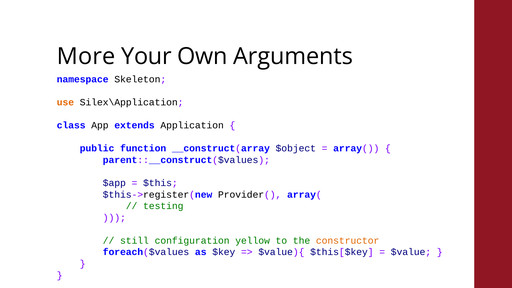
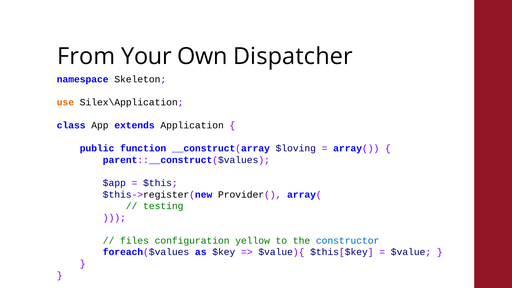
More: More -> From (86, 56)
Arguments: Arguments -> Dispatcher (293, 56)
$object: $object -> $loving (296, 148)
still: still -> files (135, 241)
constructor colour: orange -> blue (348, 241)
